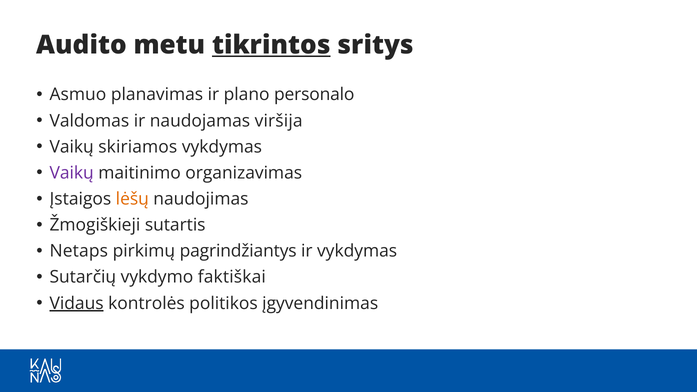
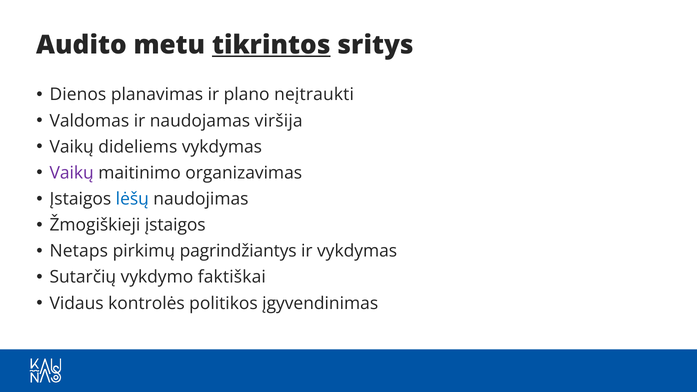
Asmuo: Asmuo -> Dienos (78, 95)
personalo: personalo -> neįtraukti (314, 95)
skiriamos: skiriamos -> dideliems (138, 147)
lėšų colour: orange -> blue (132, 199)
Žmogiškieji sutartis: sutartis -> įstaigos (175, 225)
Vidaus underline: present -> none (77, 303)
